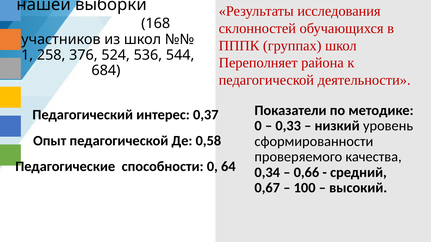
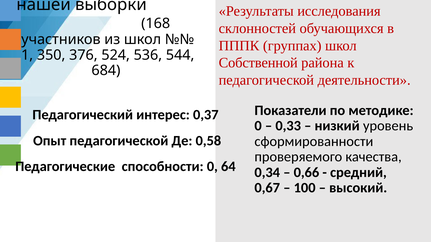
258: 258 -> 350 (51, 55)
Переполняет: Переполняет -> Собственной (258, 63)
